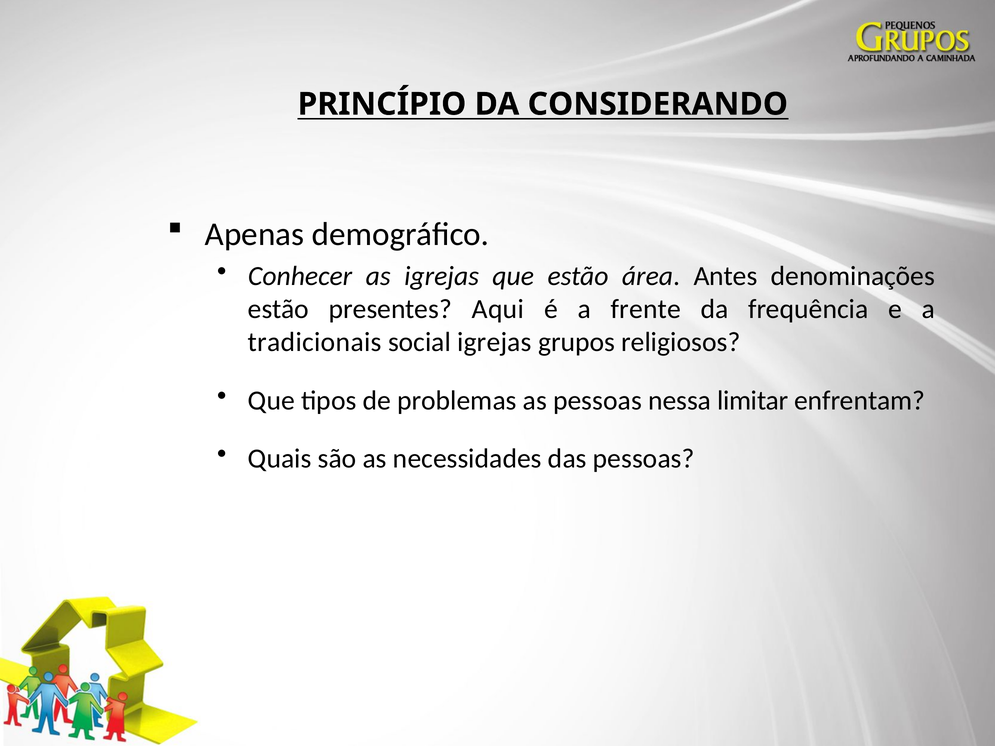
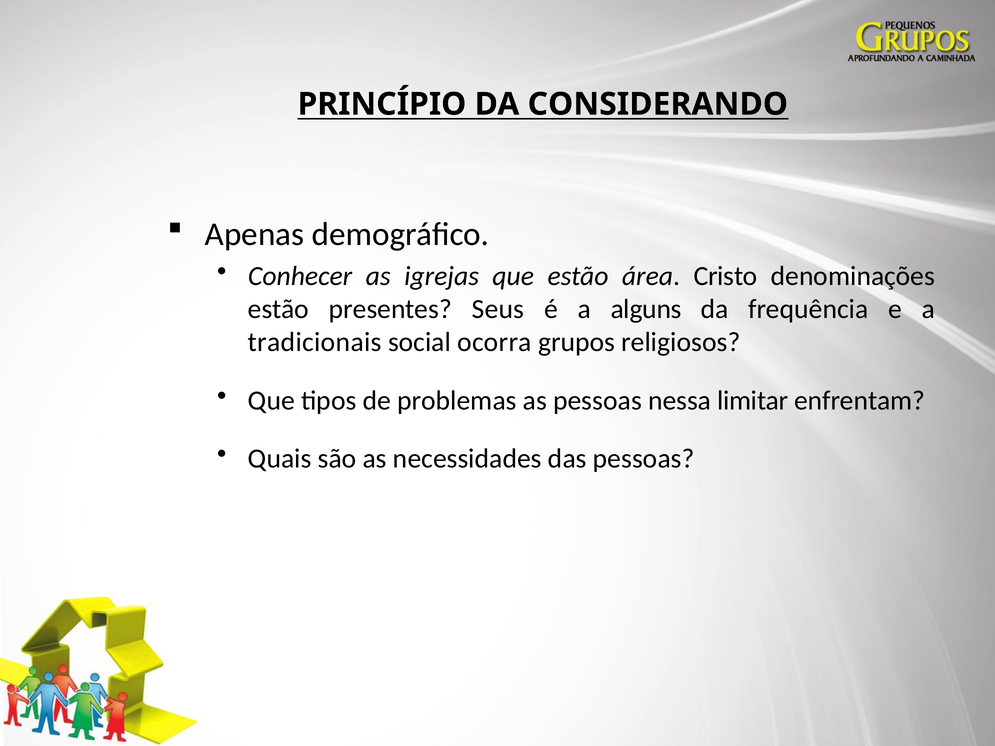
Antes: Antes -> Cristo (726, 276)
Aqui: Aqui -> Seus (498, 309)
frente: frente -> alguns (646, 309)
social igrejas: igrejas -> ocorra (494, 342)
